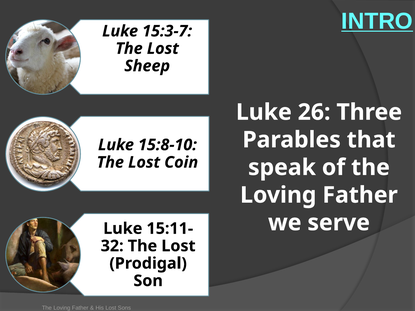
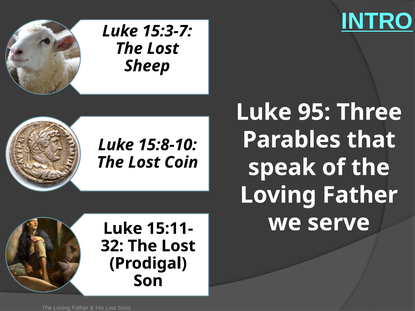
26: 26 -> 95 (314, 112)
